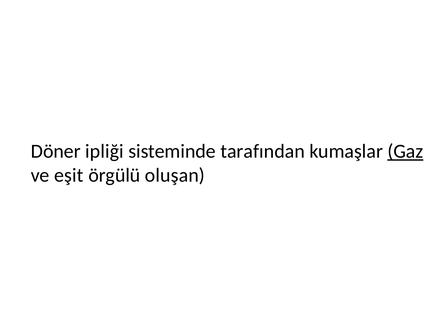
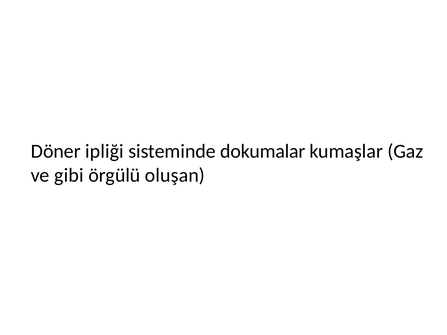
tarafından: tarafından -> dokumalar (263, 152)
Gaz underline: present -> none (405, 152)
eşit: eşit -> gibi (69, 175)
